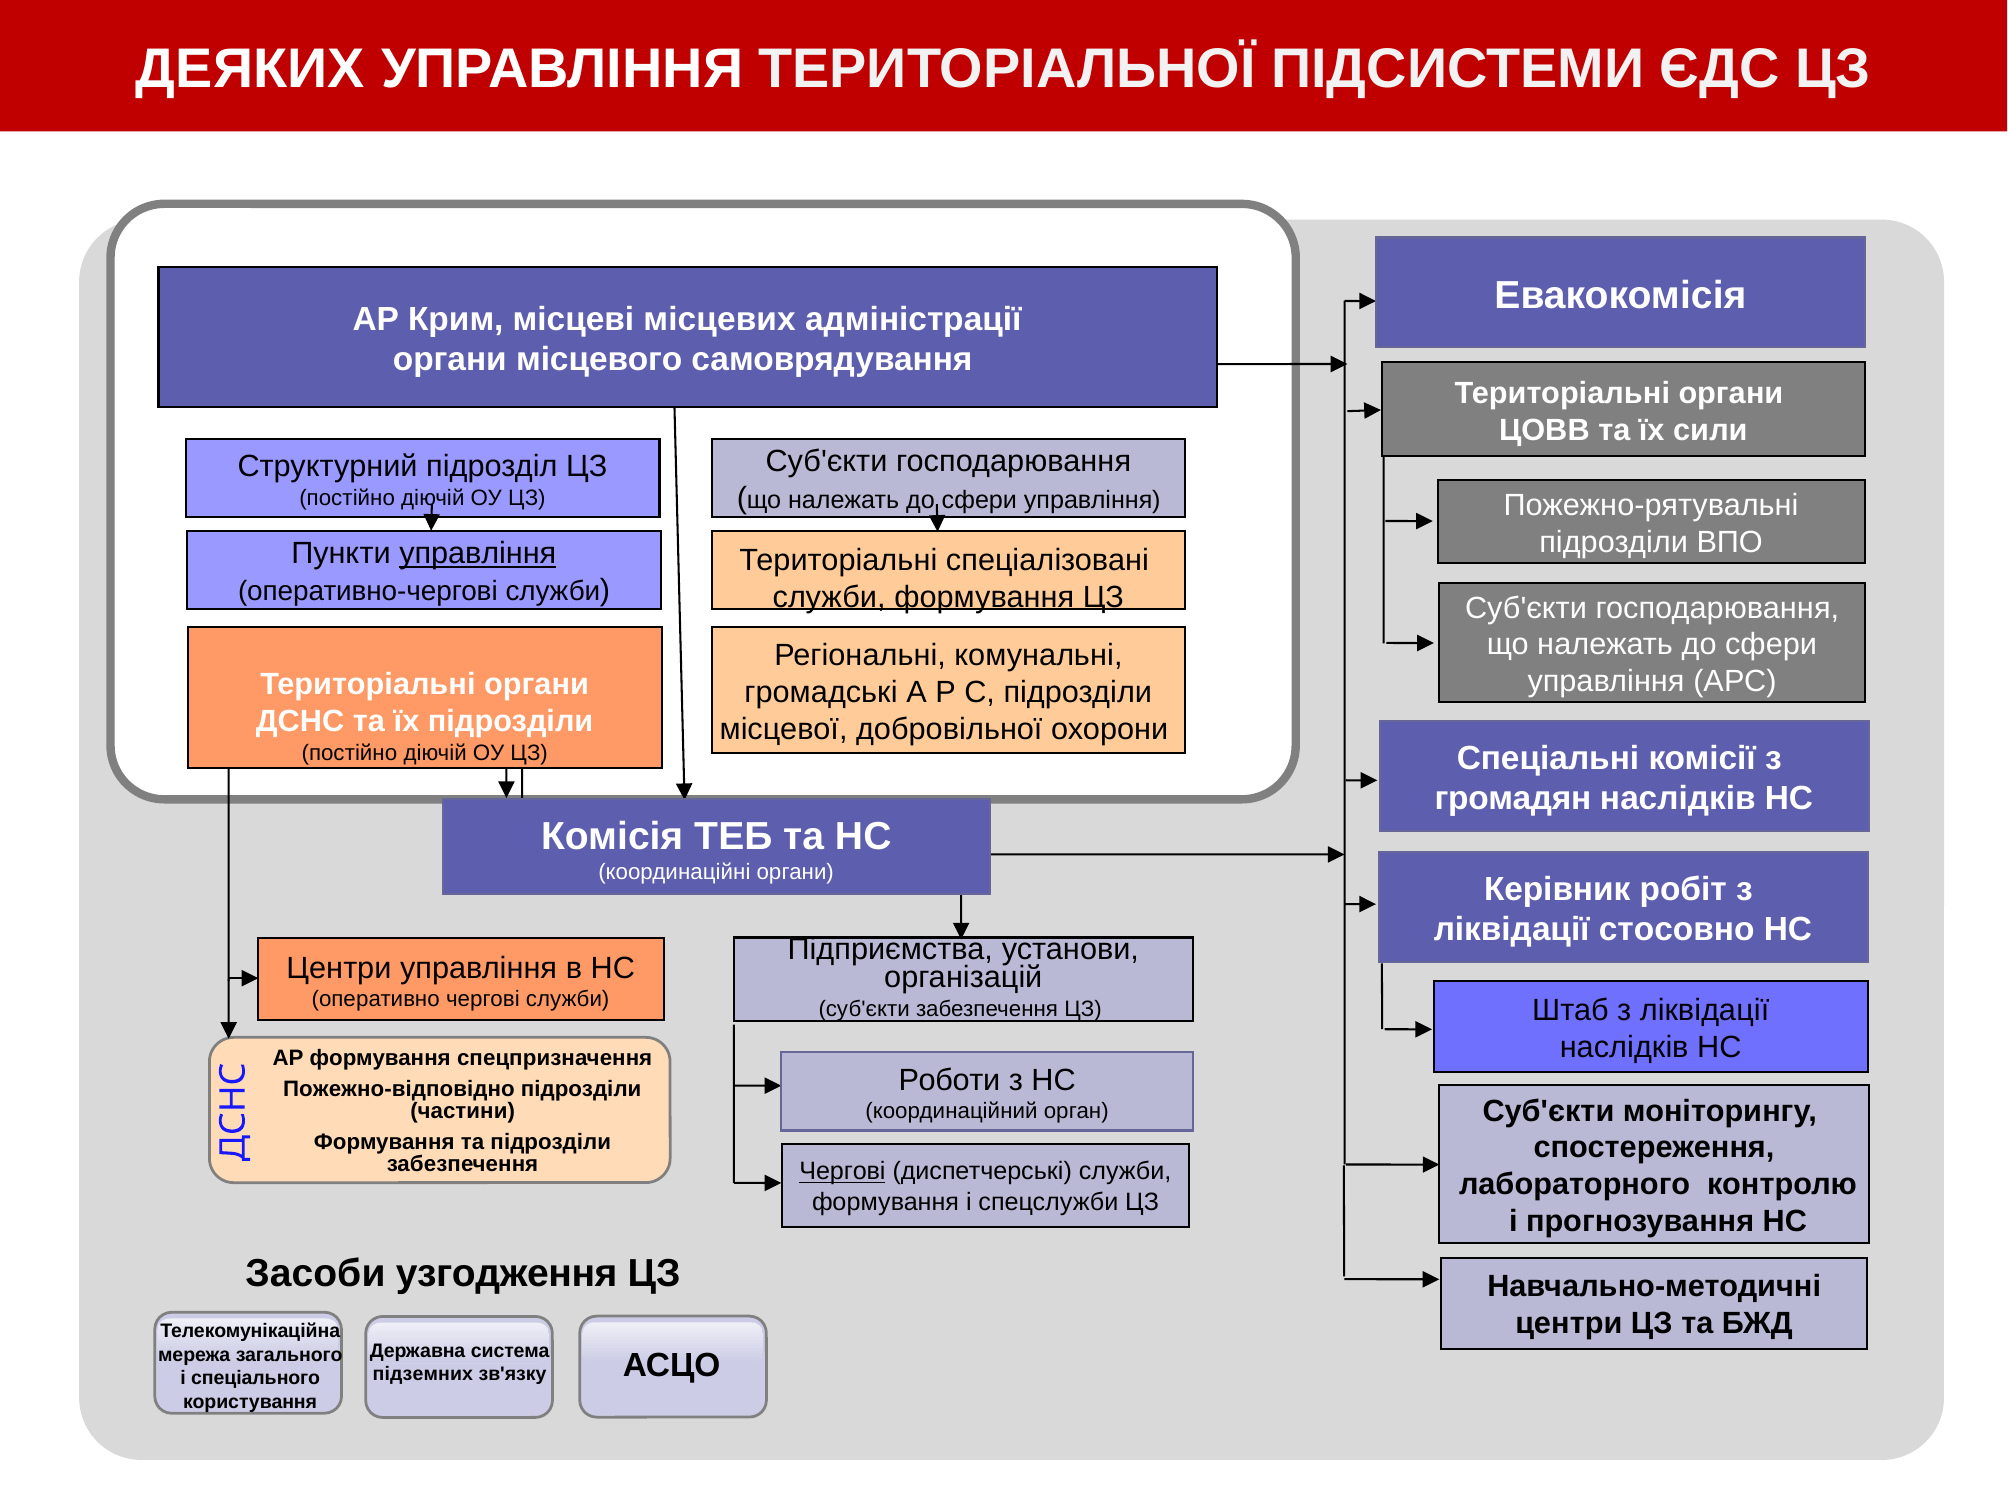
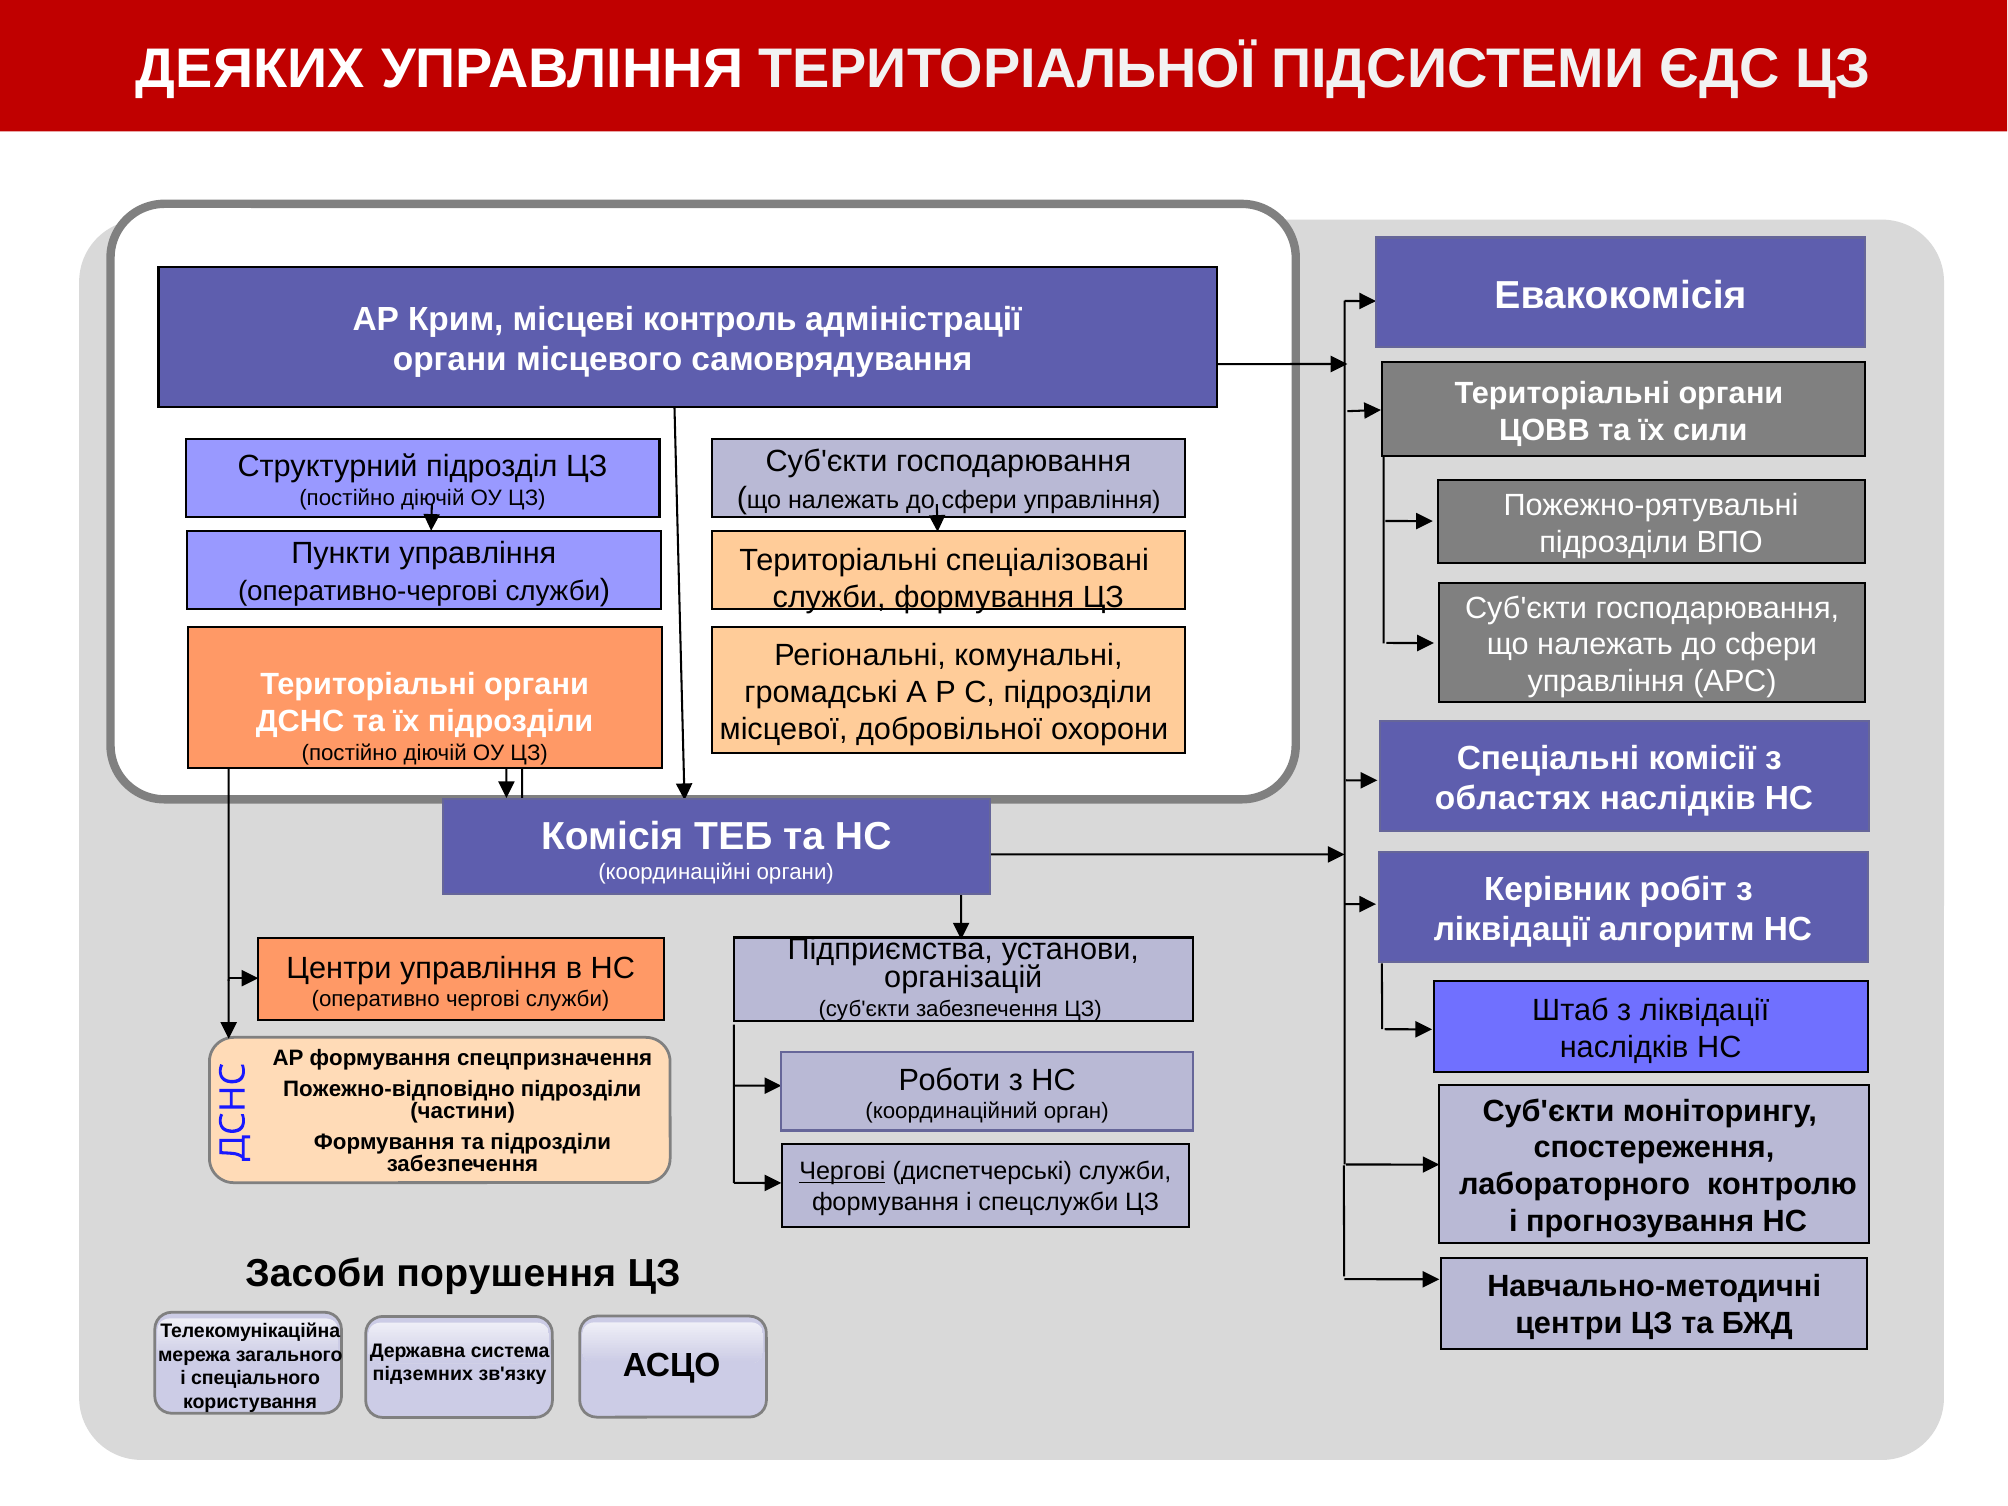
місцевих: місцевих -> контроль (720, 319)
управління underline: present -> none (478, 554)
громадян: громадян -> областях (1513, 798)
стосовно: стосовно -> алгоритм (1677, 930)
узгодження: узгодження -> порушення (506, 1273)
